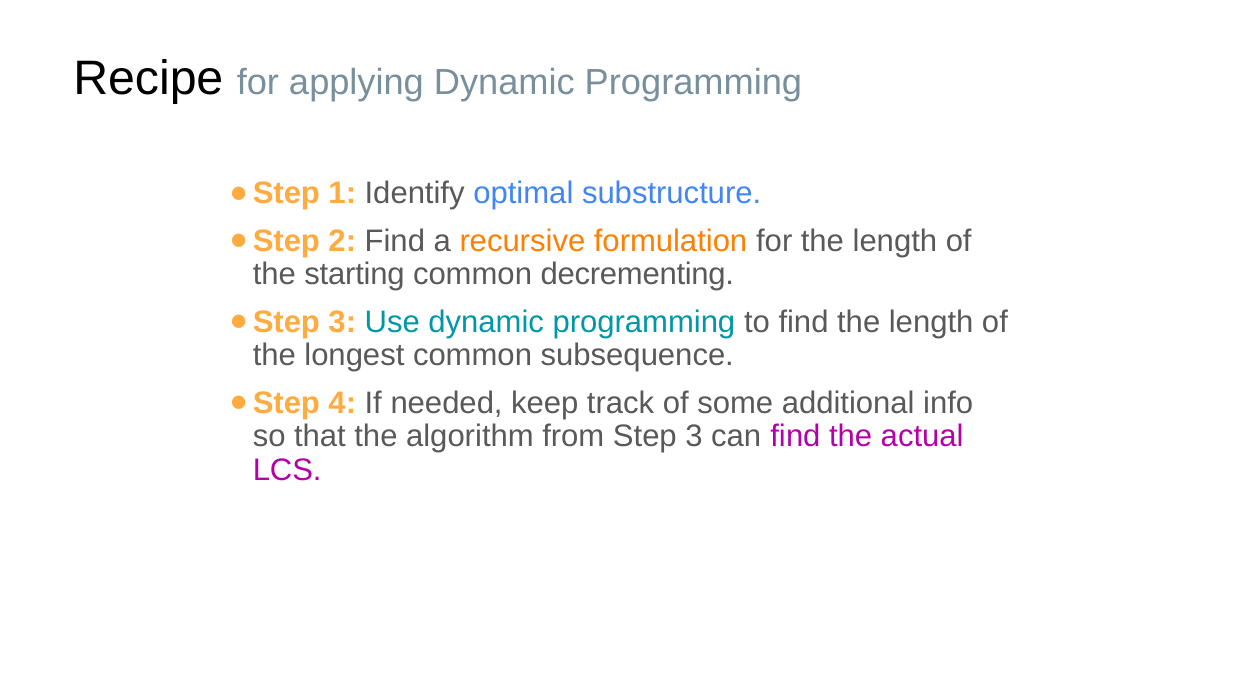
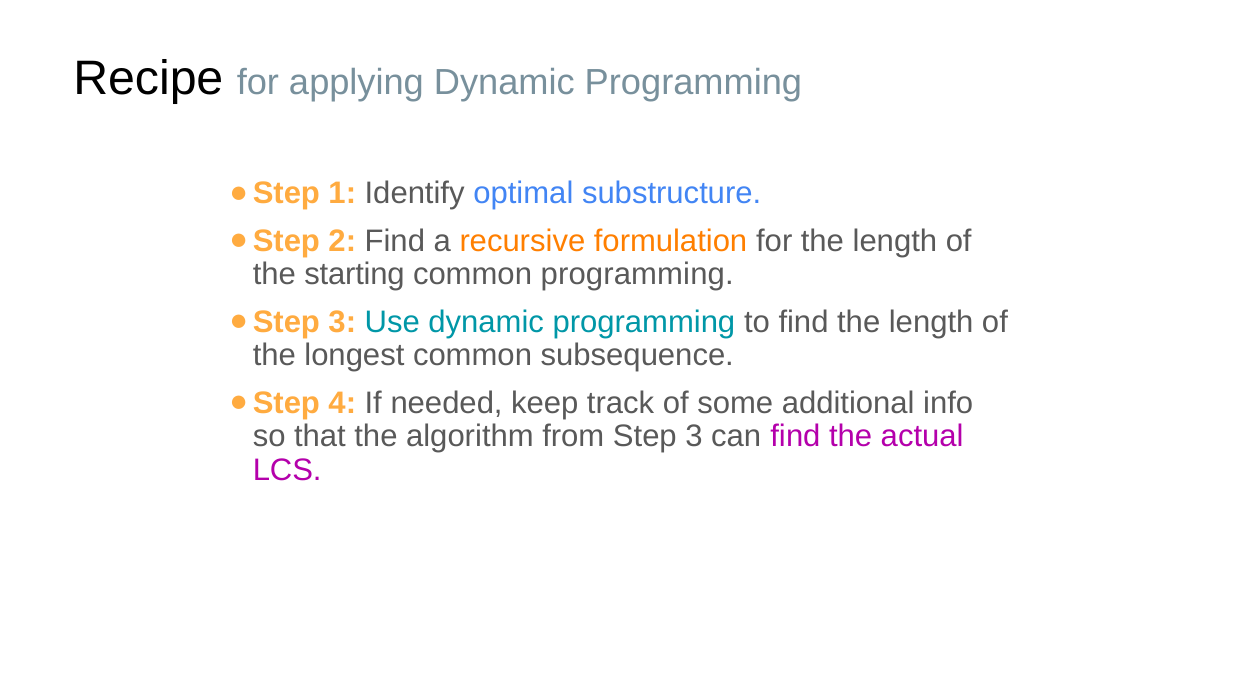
common decrementing: decrementing -> programming (637, 274)
